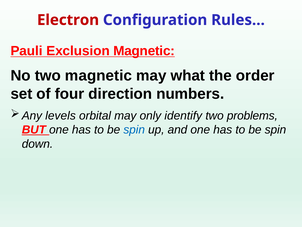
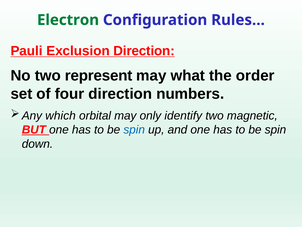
Electron colour: red -> green (68, 20)
Exclusion Magnetic: Magnetic -> Direction (144, 51)
two magnetic: magnetic -> represent (99, 76)
levels: levels -> which (61, 115)
problems: problems -> magnetic (252, 115)
